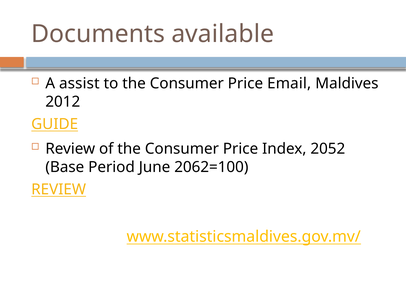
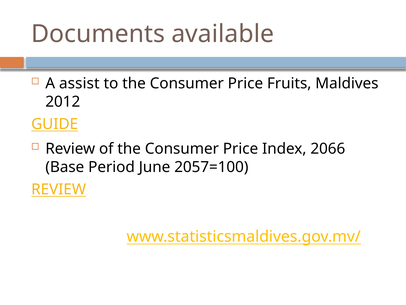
Email: Email -> Fruits (289, 83)
2052: 2052 -> 2066 (328, 149)
2062=100: 2062=100 -> 2057=100 (211, 167)
